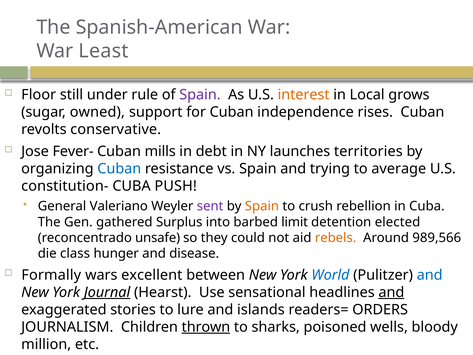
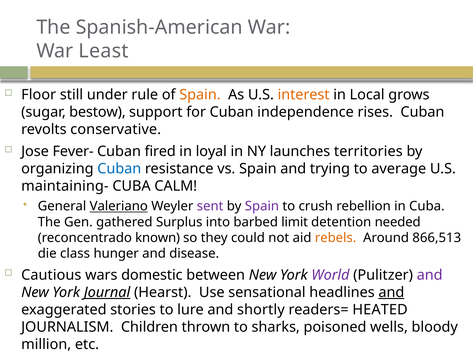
Spain colour: purple -> orange (200, 95)
owned: owned -> bestow (97, 112)
mills: mills -> fired (160, 151)
debt: debt -> loyal (211, 151)
constitution-: constitution- -> maintaining- (65, 186)
PUSH: PUSH -> CALM (176, 186)
Valeriano underline: none -> present (119, 206)
Spain colour: orange -> purple (262, 206)
elected: elected -> needed (398, 222)
unsafe: unsafe -> known (158, 238)
989,566: 989,566 -> 866,513 (437, 238)
Formally: Formally -> Cautious (51, 275)
excellent: excellent -> domestic (152, 275)
World colour: blue -> purple (330, 275)
and colour: blue -> purple (430, 275)
islands: islands -> shortly (261, 309)
ORDERS: ORDERS -> HEATED (380, 309)
thrown underline: present -> none (206, 327)
